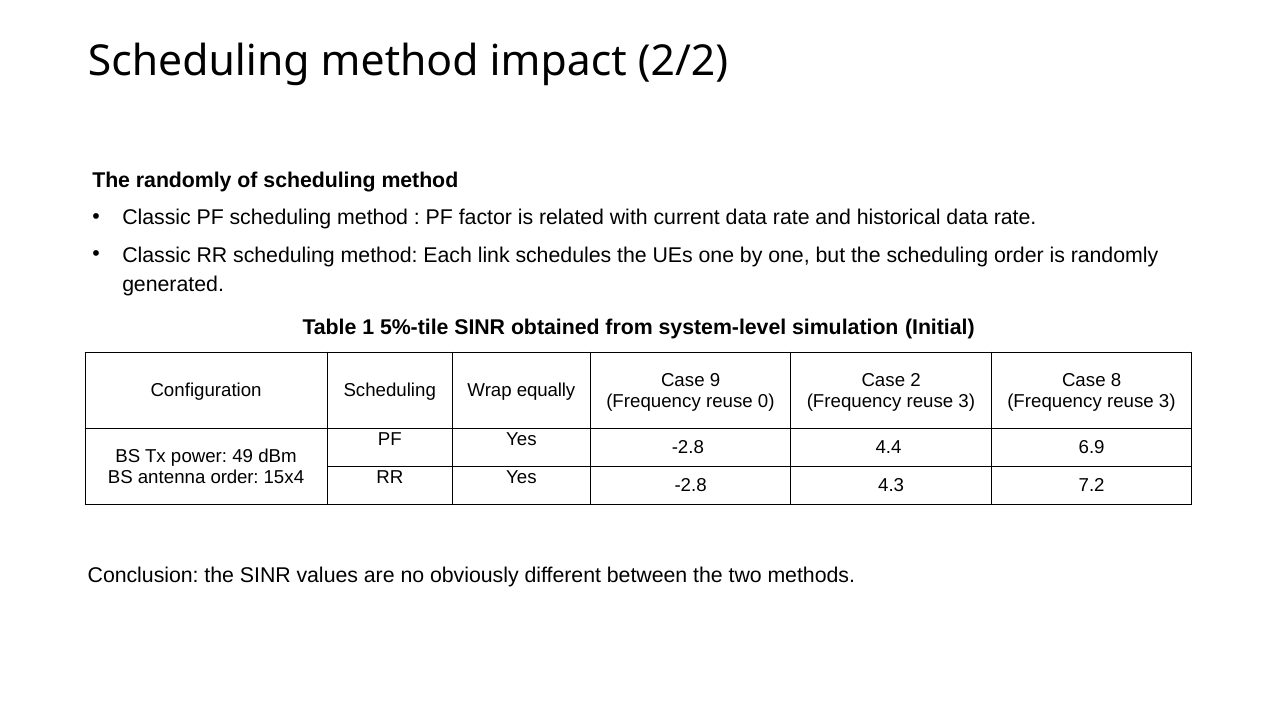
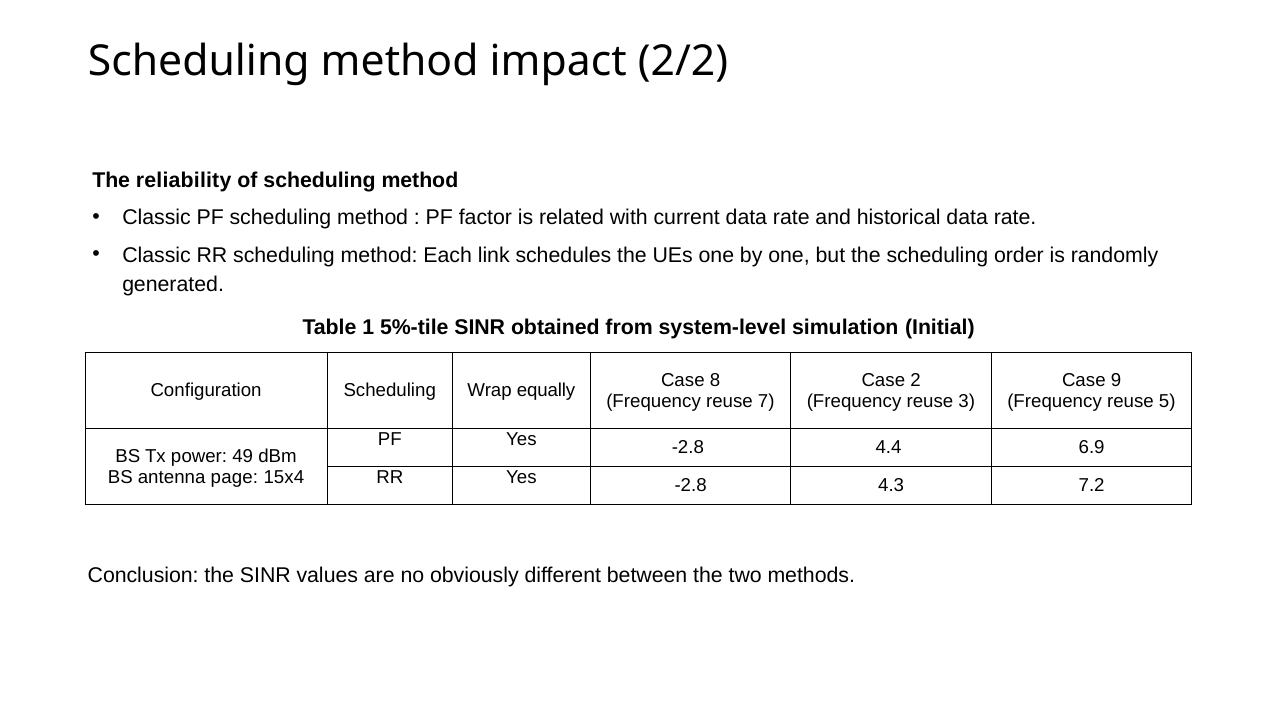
The randomly: randomly -> reliability (184, 181)
9: 9 -> 8 (715, 380)
8: 8 -> 9 (1116, 380)
0: 0 -> 7 (766, 401)
3: 3 -> 5 (1167, 401)
antenna order: order -> page (234, 477)
